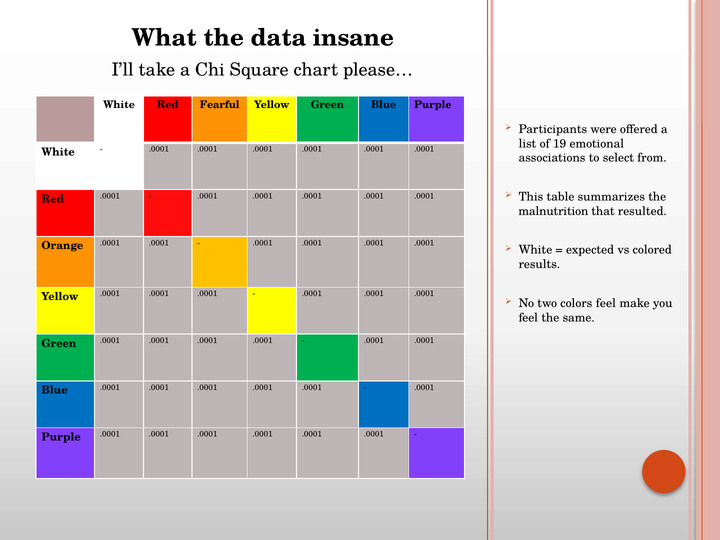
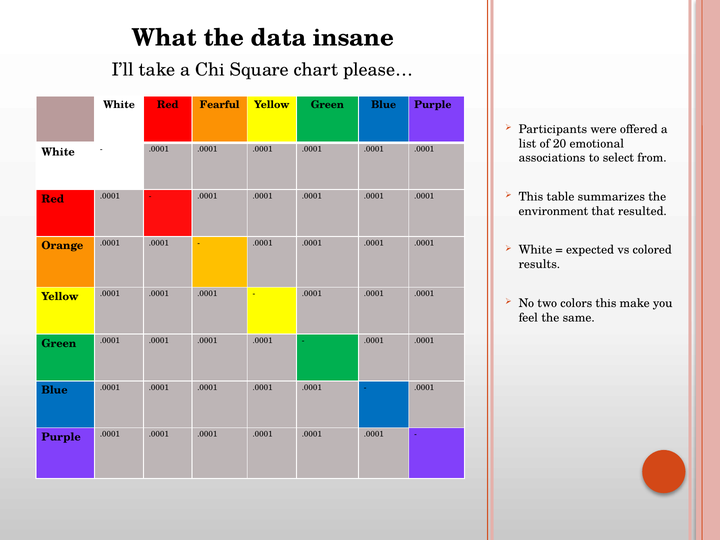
19: 19 -> 20 (560, 144)
malnutrition: malnutrition -> environment (553, 211)
colors feel: feel -> this (606, 303)
